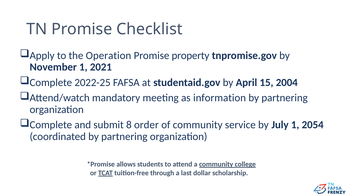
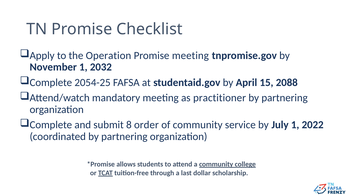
Promise property: property -> meeting (190, 55)
2021: 2021 -> 2032 (101, 67)
2022-25: 2022-25 -> 2054-25 (93, 82)
2004: 2004 -> 2088 (287, 82)
information: information -> practitioner (220, 98)
2054: 2054 -> 2022 (313, 125)
